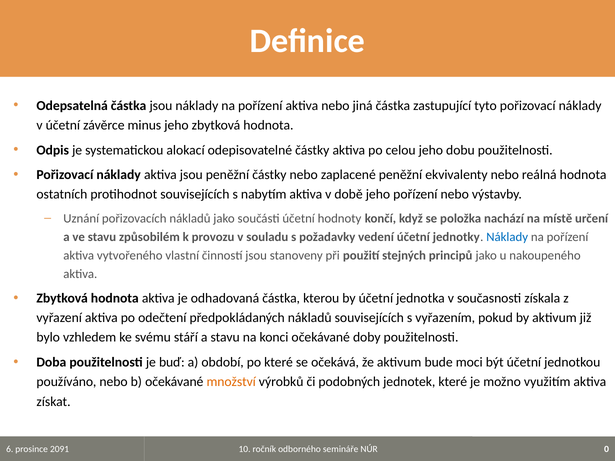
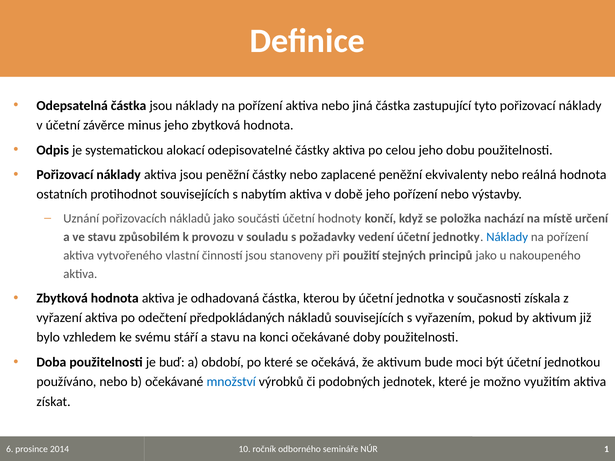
množství colour: orange -> blue (231, 382)
0: 0 -> 1 (607, 449)
2091: 2091 -> 2014 (60, 450)
